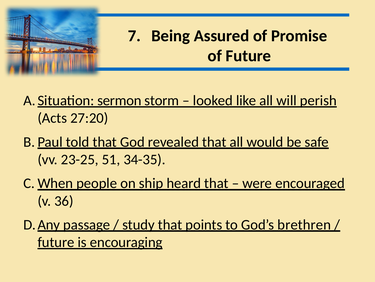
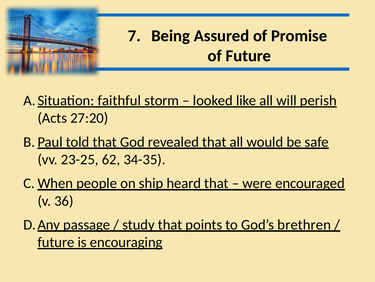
sermon: sermon -> faithful (119, 100)
51: 51 -> 62 (111, 159)
